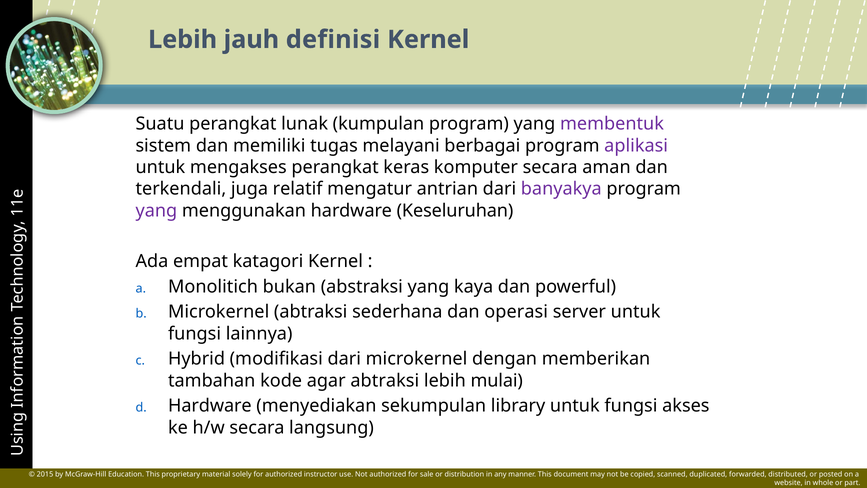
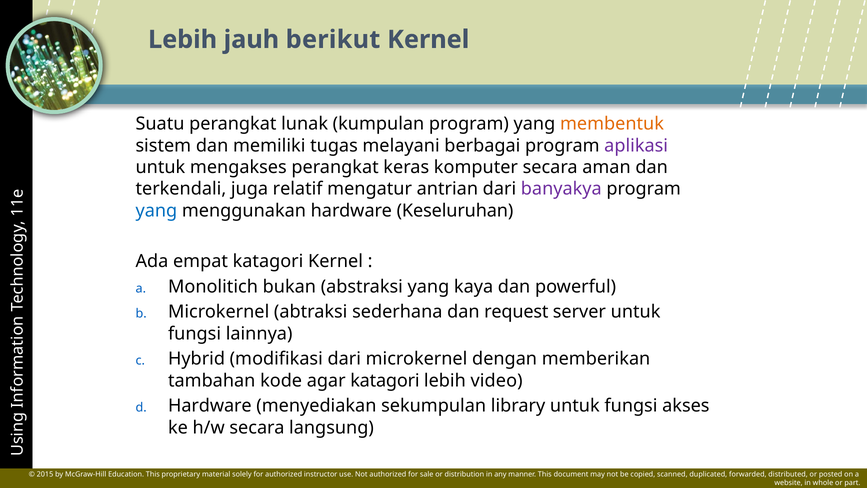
definisi: definisi -> berikut (333, 40)
membentuk colour: purple -> orange (612, 124)
yang colour: purple -> blue (156, 211)
operasi: operasi -> request (516, 312)
agar abtraksi: abtraksi -> katagori (385, 380)
mulai: mulai -> video (497, 380)
